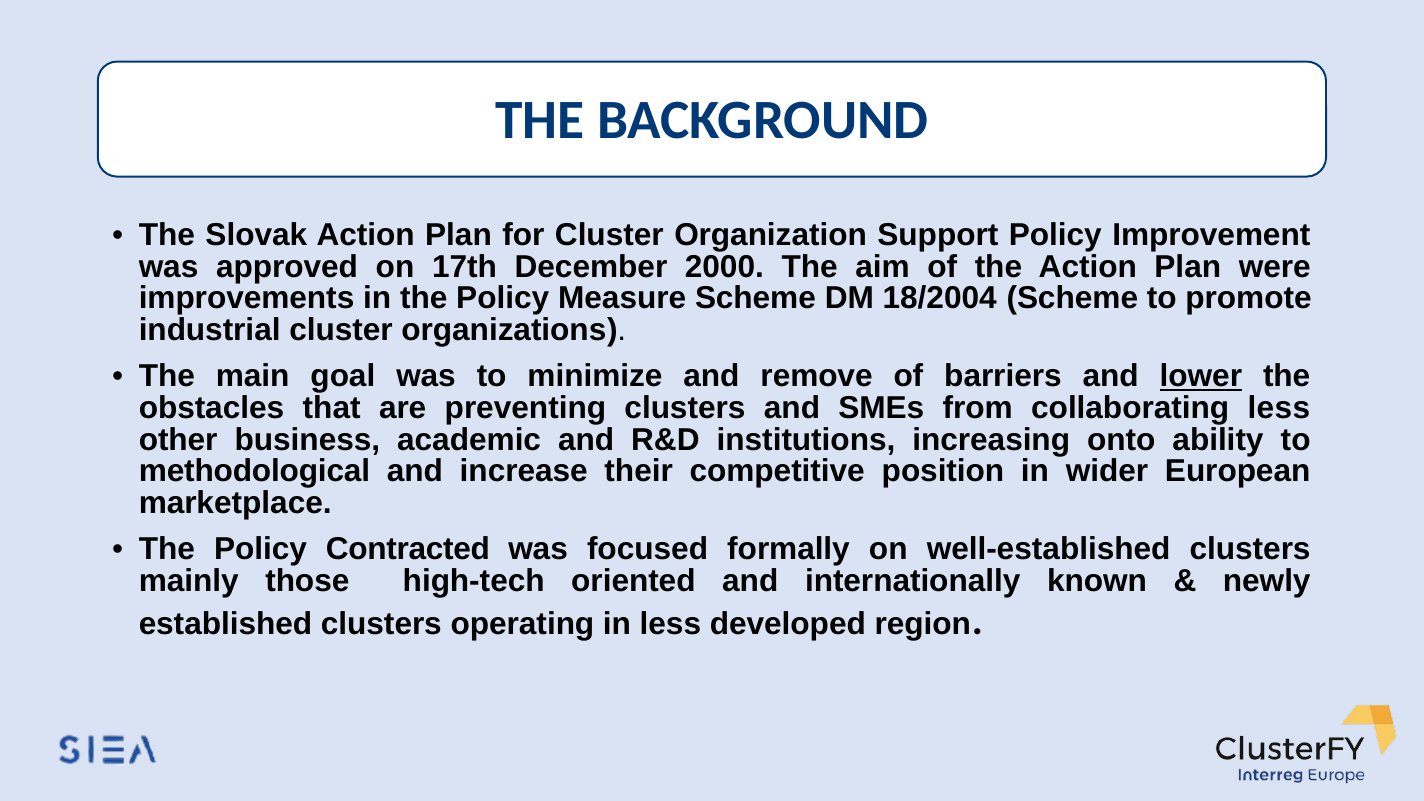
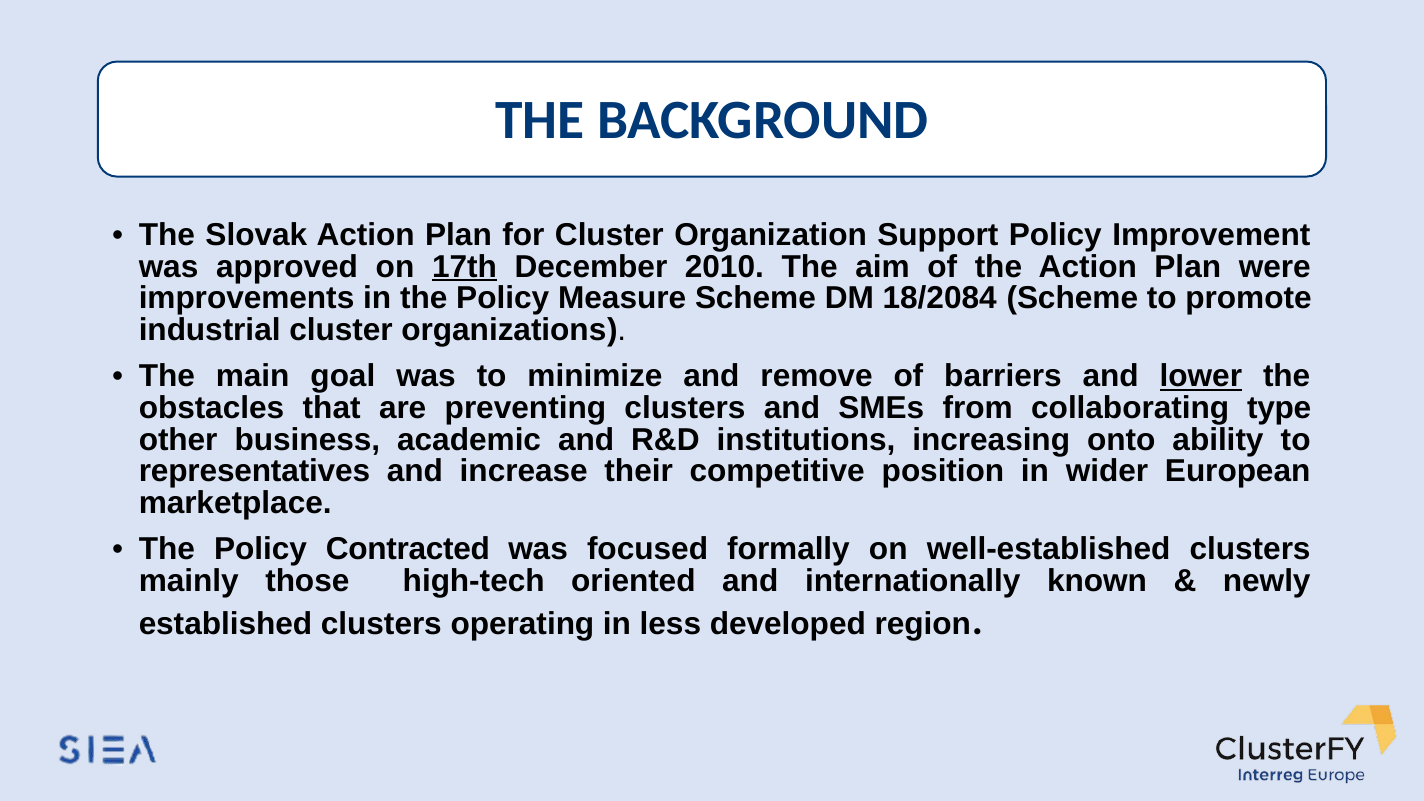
17th underline: none -> present (465, 267)
2000: 2000 -> 2010 (724, 267)
18/2004: 18/2004 -> 18/2084 (940, 298)
collaborating less: less -> type (1279, 408)
methodological: methodological -> representatives (254, 471)
